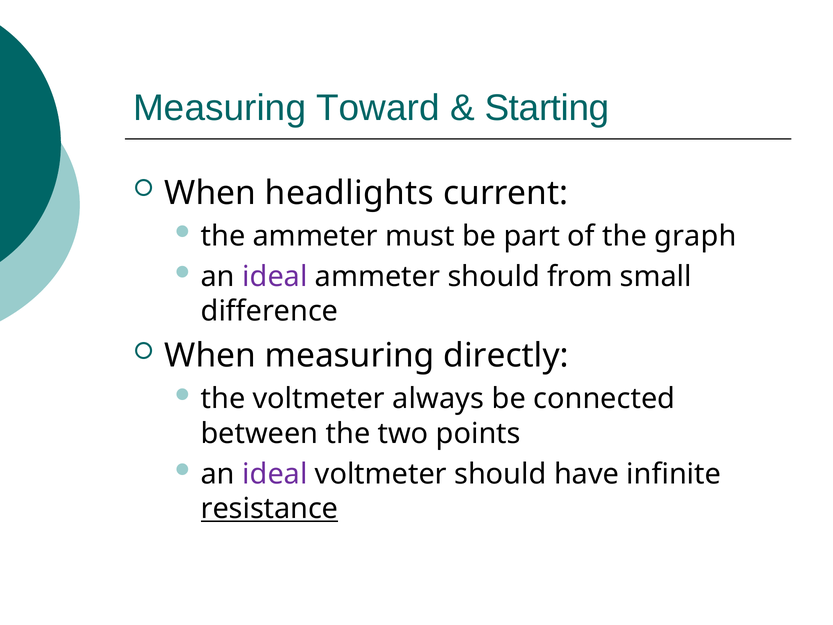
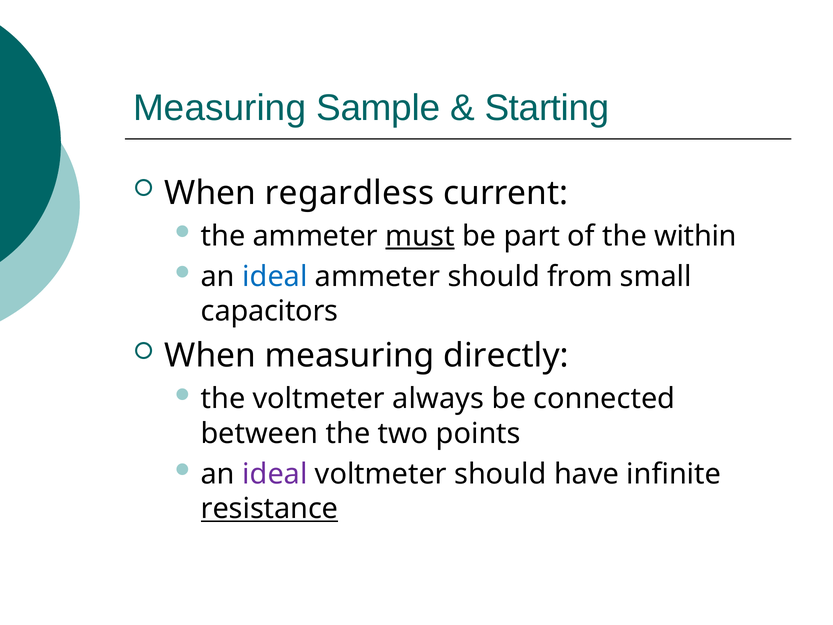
Toward: Toward -> Sample (378, 108)
headlights: headlights -> regardless (349, 193)
must underline: none -> present (420, 236)
graph: graph -> within (696, 236)
ideal colour: purple -> blue (275, 277)
difference: difference -> capacitors (270, 311)
